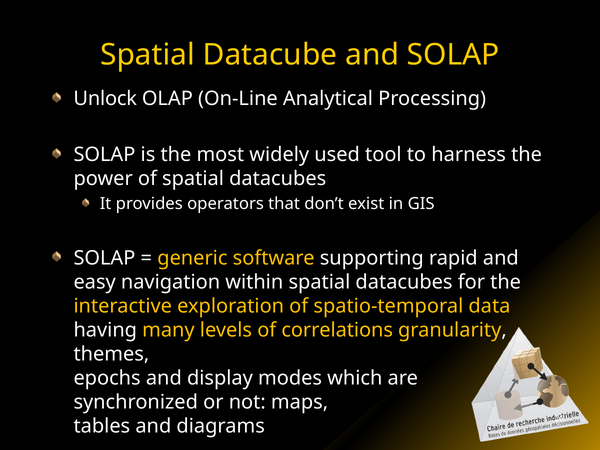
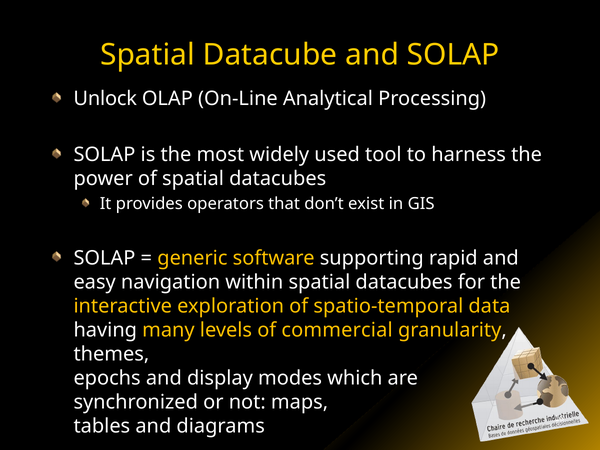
correlations: correlations -> commercial (337, 330)
